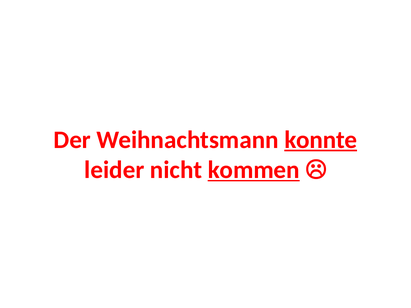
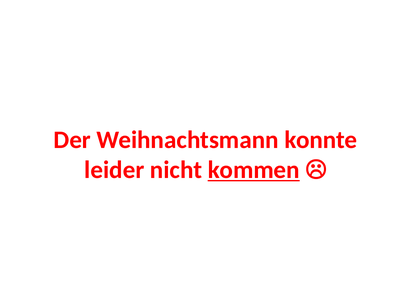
konnte underline: present -> none (321, 140)
